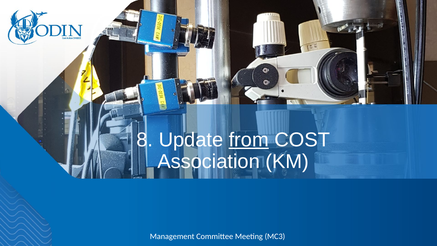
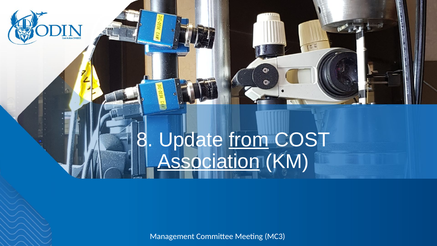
Association underline: none -> present (209, 161)
